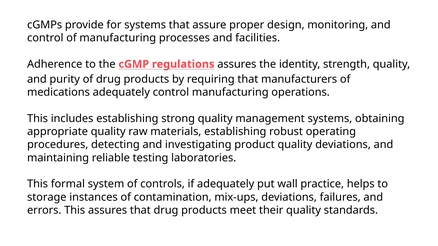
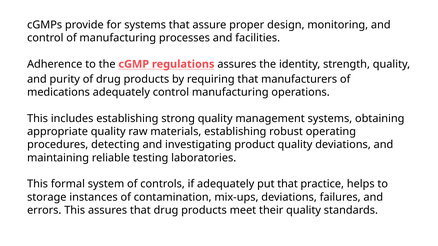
put wall: wall -> that (288, 184)
